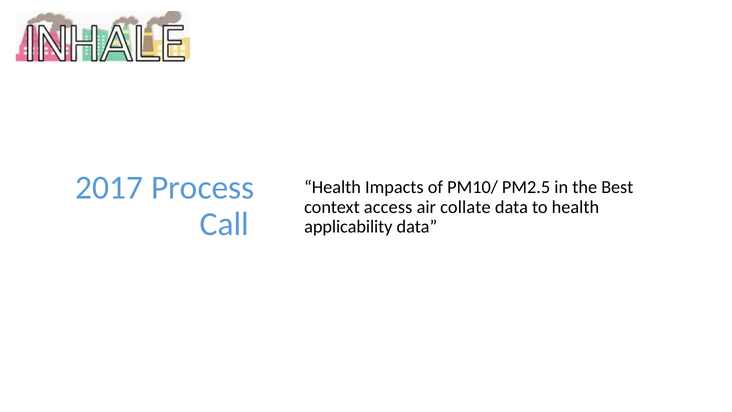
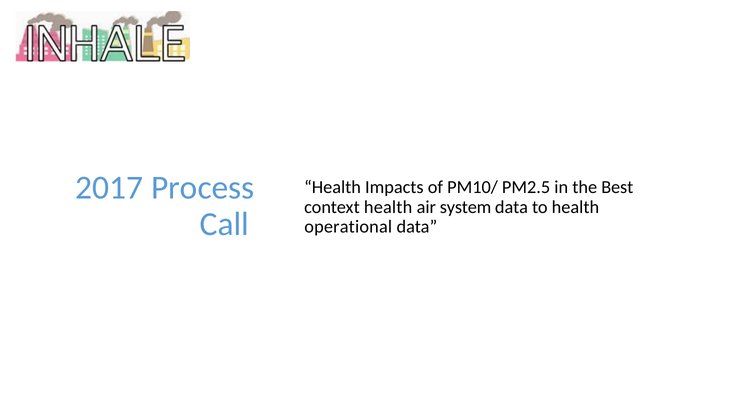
context access: access -> health (388, 207)
collate: collate -> system (466, 207)
applicability: applicability -> operational (348, 227)
